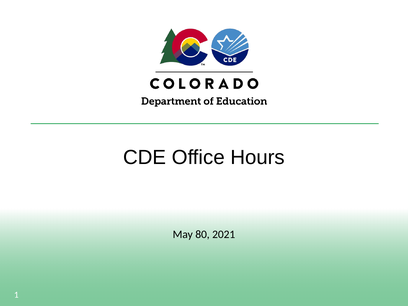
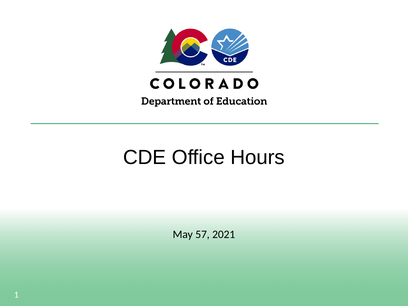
80: 80 -> 57 (202, 234)
